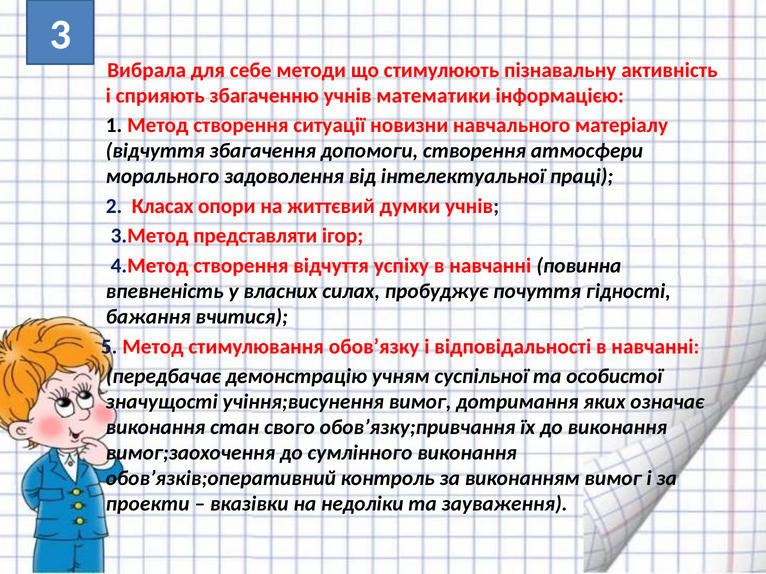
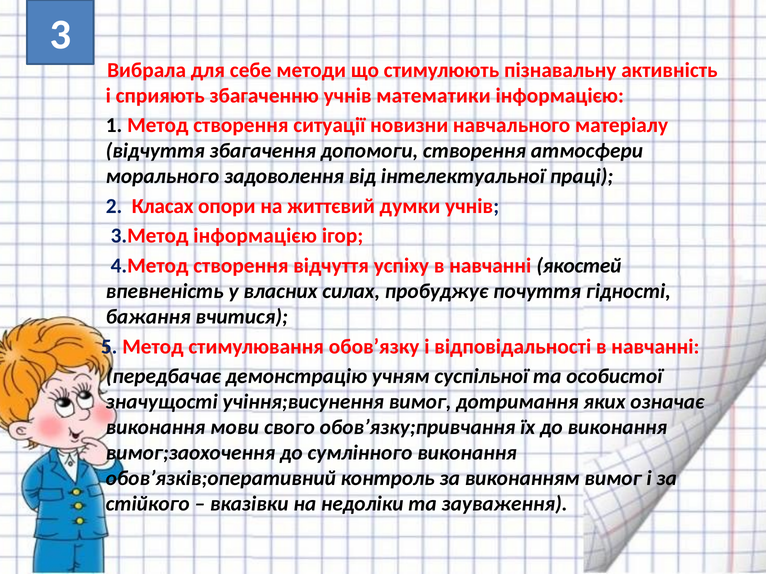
3.Метод представляти: представляти -> інформацією (255, 236)
повинна: повинна -> якостей (579, 266)
стан: стан -> мови (235, 428)
проекти: проекти -> стійкого (148, 504)
